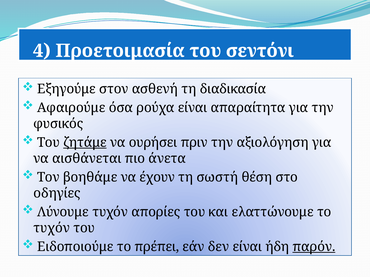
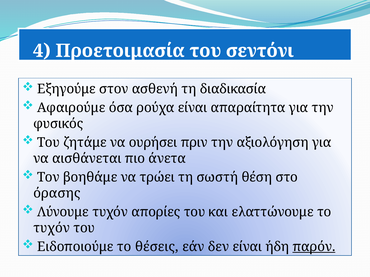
ζητάμε underline: present -> none (85, 143)
έχουν: έχουν -> τρώει (157, 177)
οδηγίες: οδηγίες -> όρασης (57, 194)
πρέπει: πρέπει -> θέσεις (157, 247)
